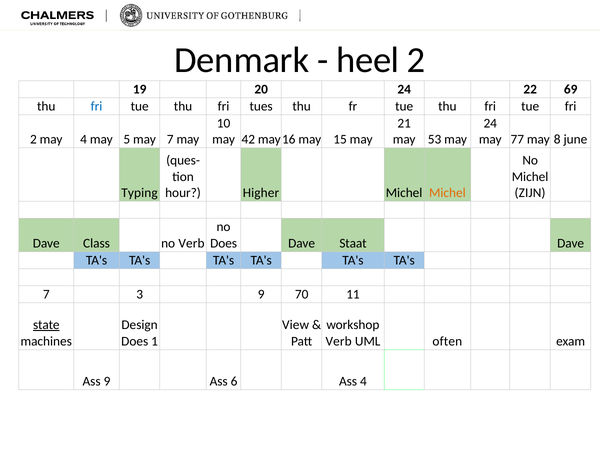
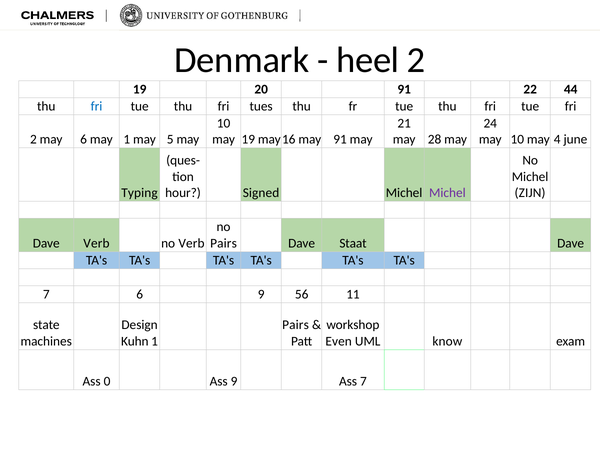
20 24: 24 -> 91 (404, 89)
69: 69 -> 44 (571, 89)
may 4: 4 -> 6 (84, 140)
may 5: 5 -> 1 (127, 140)
may 7: 7 -> 5 (170, 140)
may 42: 42 -> 19 (248, 140)
may 15: 15 -> 91 (340, 140)
53: 53 -> 28 (435, 140)
77: 77 -> 10 (517, 140)
8: 8 -> 4 (557, 140)
Higher: Higher -> Signed (261, 193)
Michel colour: orange -> purple (447, 193)
Dave Class: Class -> Verb (96, 243)
Does: Does -> Pairs (224, 243)
7 3: 3 -> 6 (140, 294)
70: 70 -> 56 (302, 294)
state underline: present -> none (46, 325)
View: View -> Pairs (295, 325)
Does: Does -> Kuhn (135, 341)
Verb: Verb -> Even (339, 341)
often: often -> know (447, 341)
Ass 9: 9 -> 0 (107, 381)
Ass 6: 6 -> 9 (234, 381)
Ass 4: 4 -> 7 (363, 381)
